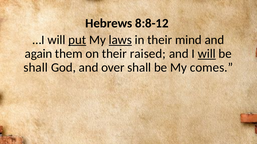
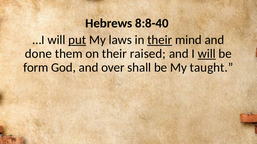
8:8-12: 8:8-12 -> 8:8-40 (152, 23)
laws underline: present -> none (120, 40)
their underline: none -> present (160, 40)
again: again -> done (38, 54)
shall: shall -> form (36, 68)
comes: comes -> taught (212, 68)
